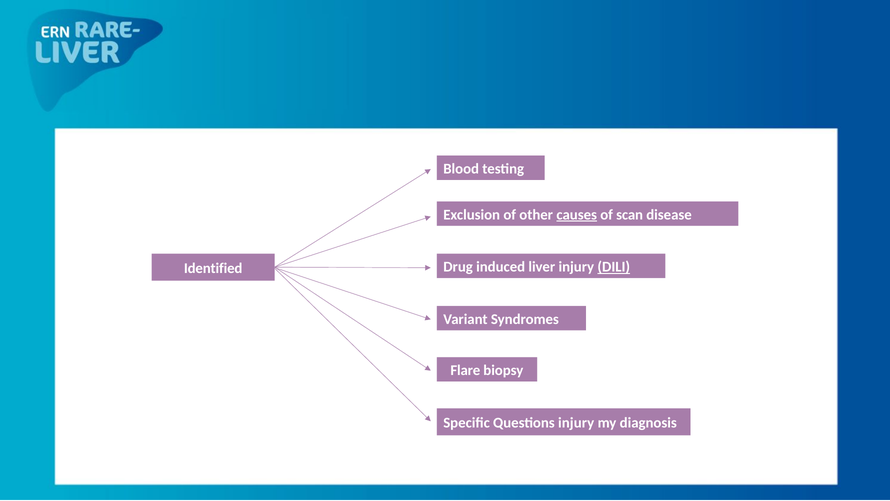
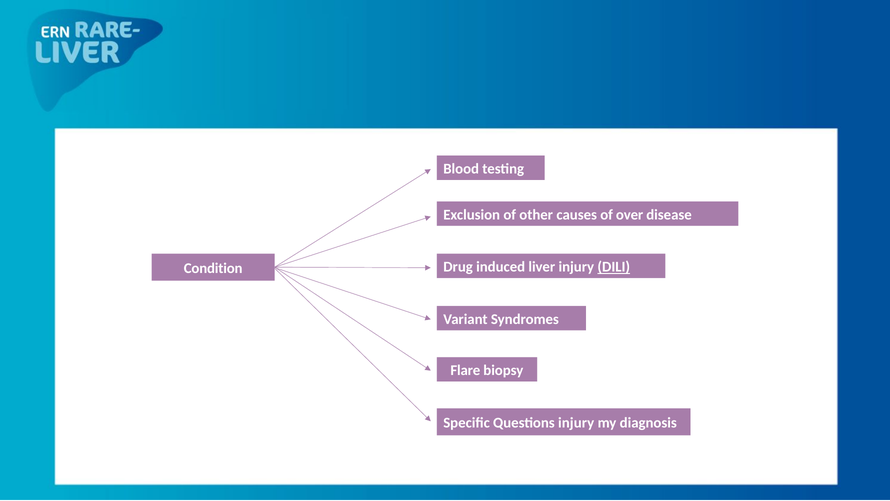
causes underline: present -> none (577, 214)
scan: scan -> over (630, 214)
Identified: Identified -> Condition (213, 268)
